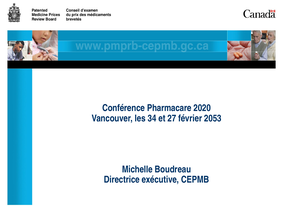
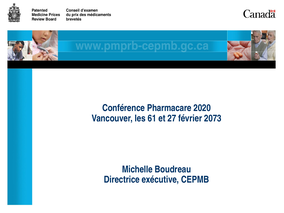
34: 34 -> 61 (152, 118)
2053: 2053 -> 2073 (213, 118)
